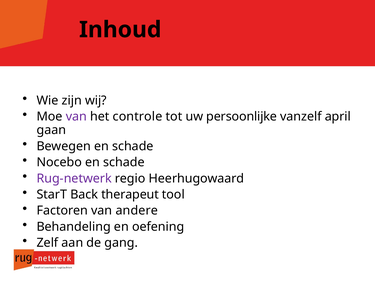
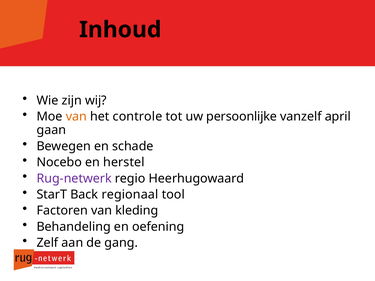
van colour: purple -> orange (76, 117)
Nocebo en schade: schade -> herstel (124, 162)
therapeut: therapeut -> regionaal (130, 195)
andere: andere -> kleding (137, 211)
